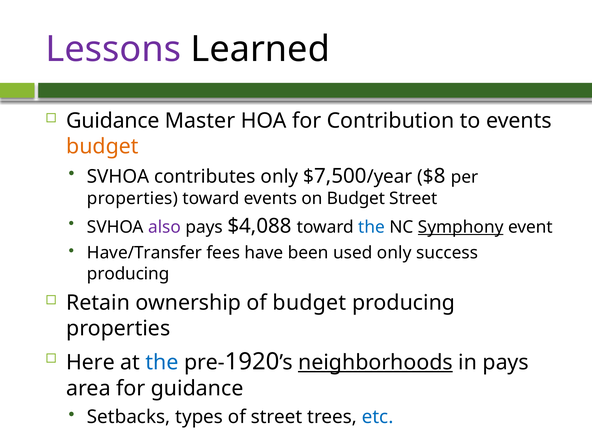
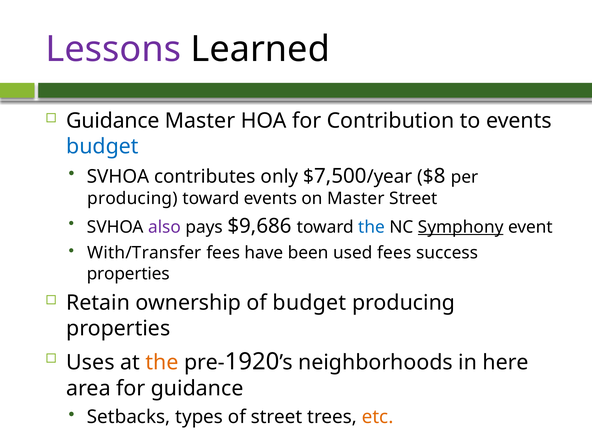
budget colour: orange -> blue (102, 146)
properties: properties -> producing (132, 199)
on Budget: Budget -> Master (356, 199)
$4,088: $4,088 -> $9,686 (260, 226)
Have/Transfer: Have/Transfer -> With/Transfer (144, 253)
used only: only -> fees (394, 253)
producing: producing -> properties (128, 274)
Here: Here -> Uses (90, 362)
the colour: blue -> orange (162, 362)
neighborhoods underline: present -> none (375, 362)
in pays: pays -> here (506, 362)
etc colour: blue -> orange (378, 417)
